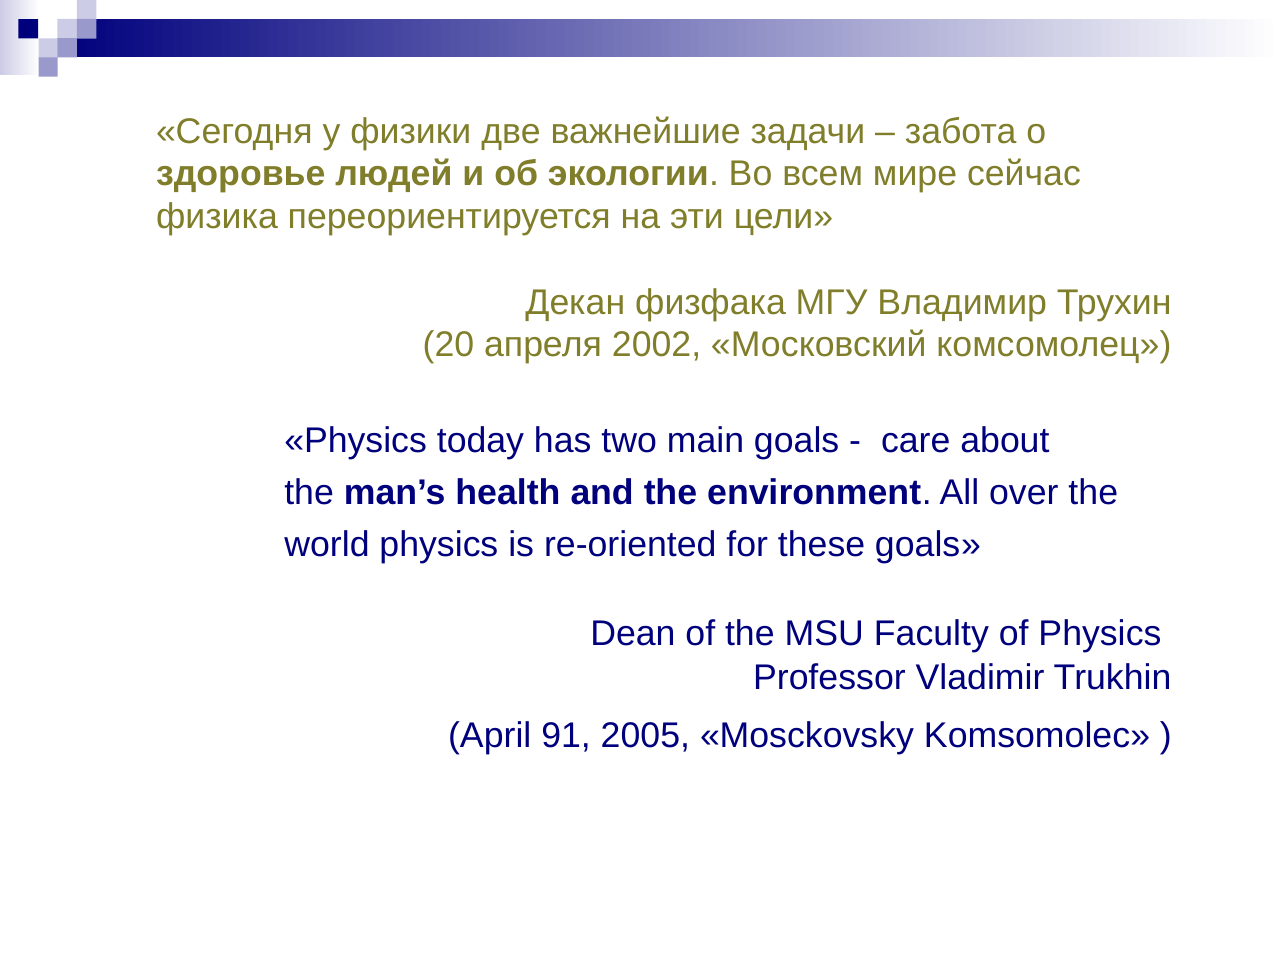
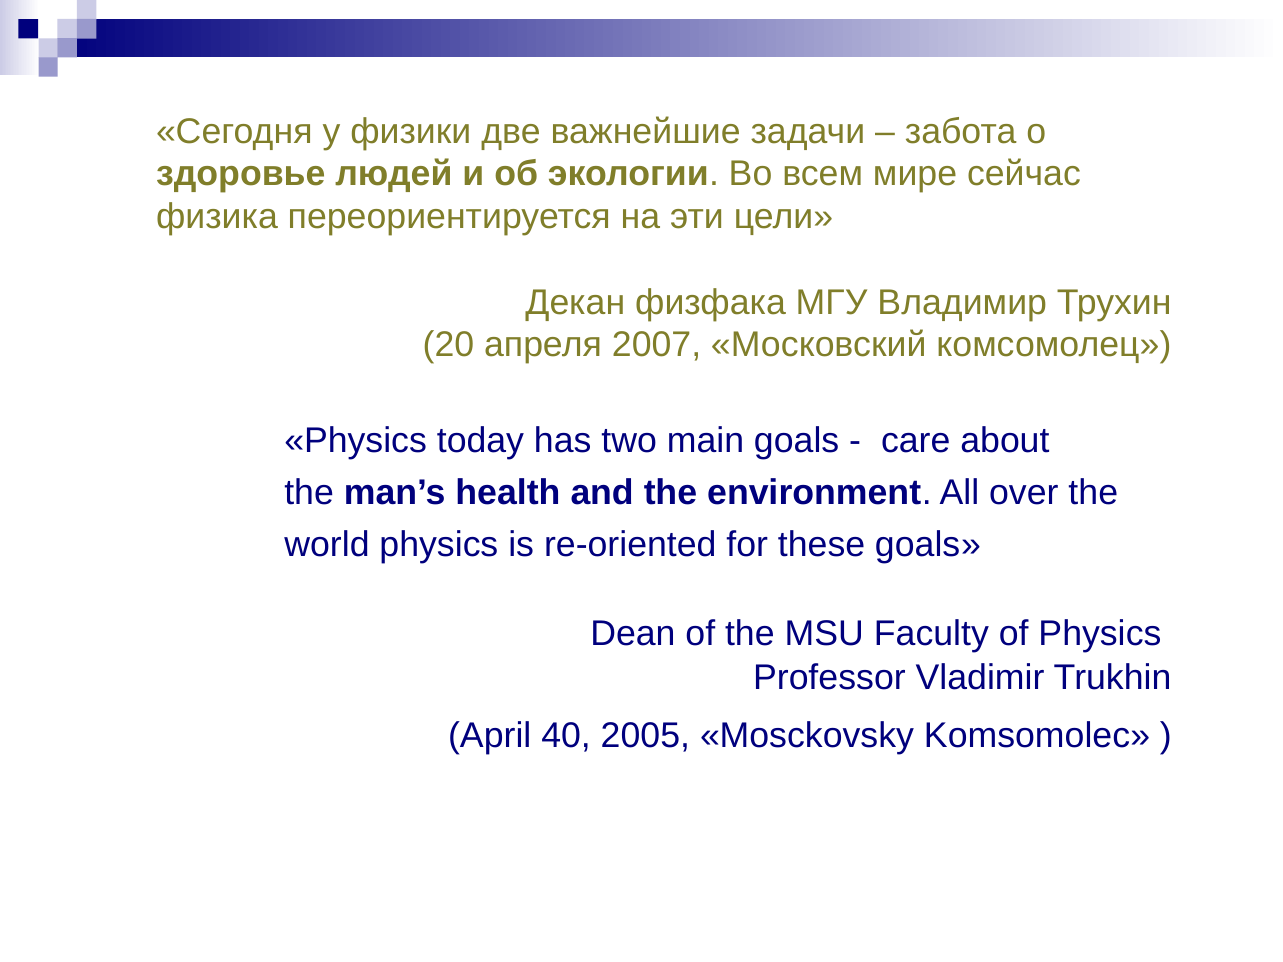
2002: 2002 -> 2007 (657, 345)
91: 91 -> 40 (566, 736)
